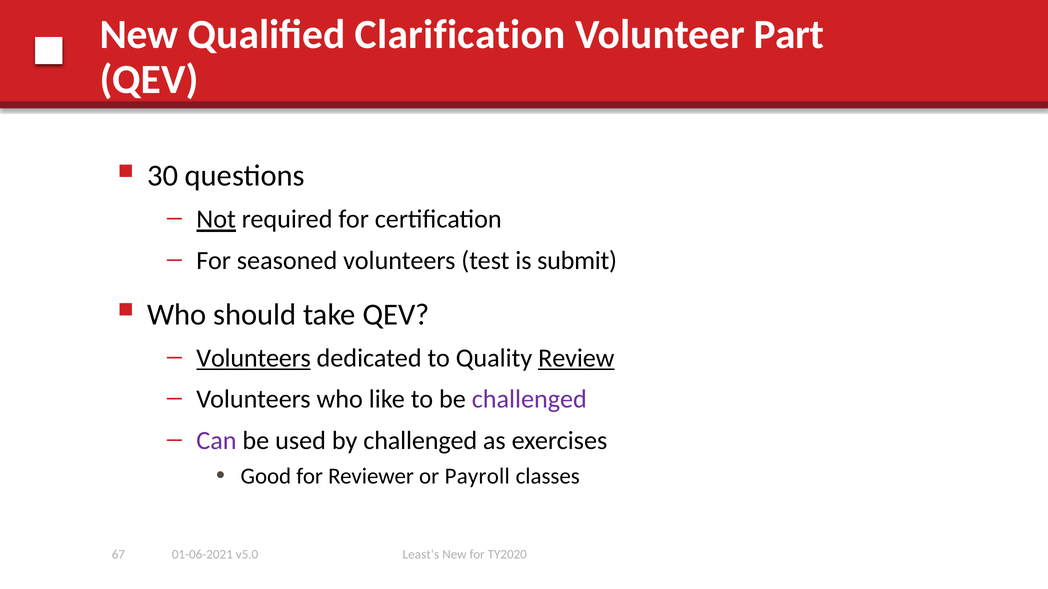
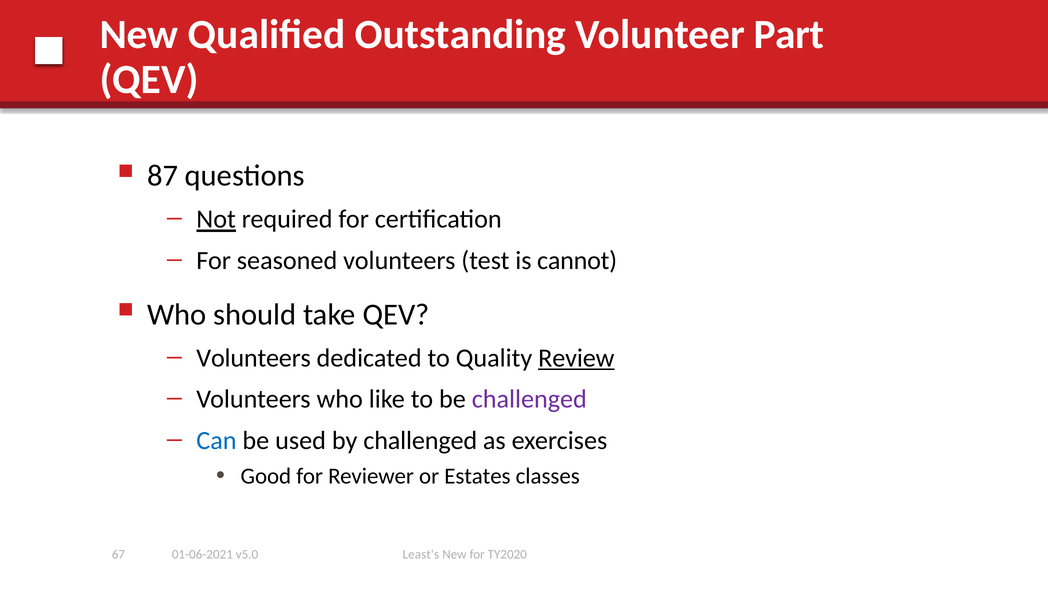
Clarification: Clarification -> Outstanding (460, 35)
30: 30 -> 87 (163, 176)
submit: submit -> cannot (577, 261)
Volunteers underline: present -> none (254, 358)
Can colour: purple -> blue (216, 441)
Payroll: Payroll -> Estates (477, 477)
